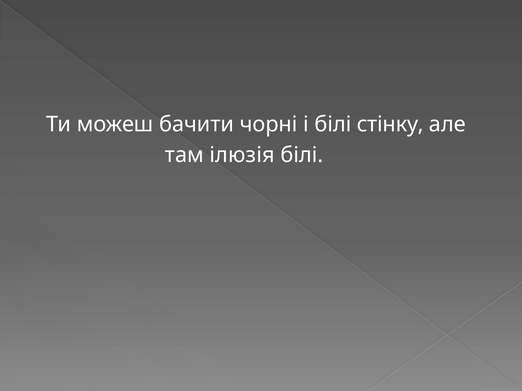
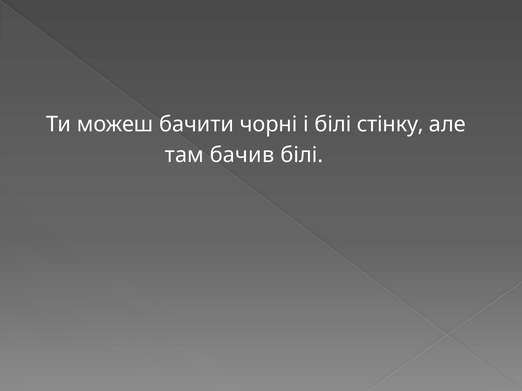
ілюзія: ілюзія -> бачив (242, 155)
